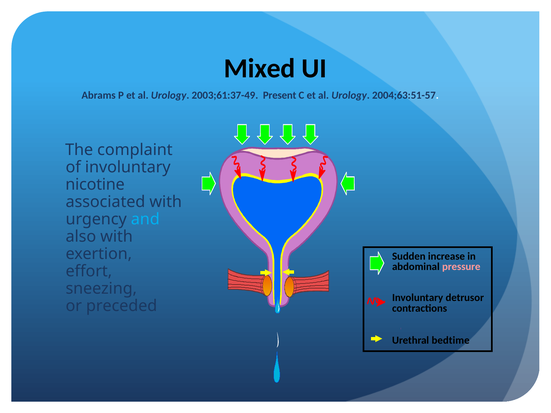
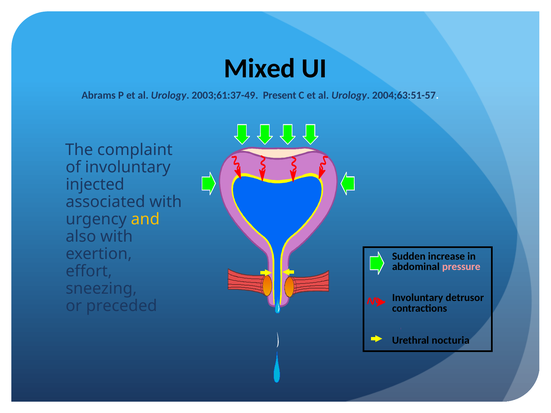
nicotine: nicotine -> injected (95, 185)
and colour: light blue -> yellow (145, 219)
bedtime: bedtime -> nocturia (451, 340)
